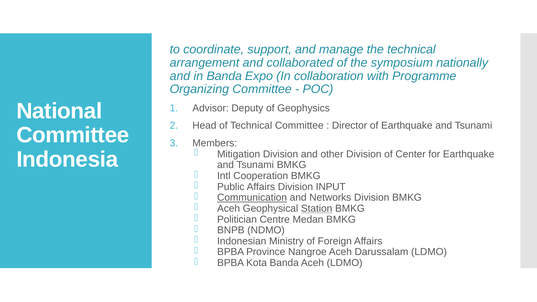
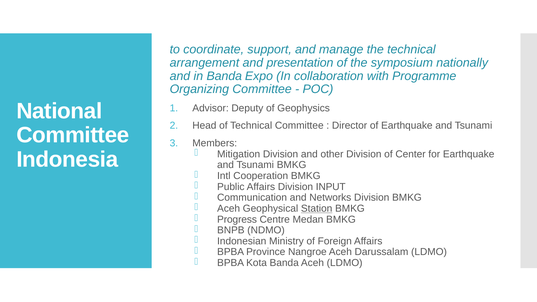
collaborated: collaborated -> presentation (300, 63)
Communication underline: present -> none (252, 198)
Politician: Politician -> Progress (237, 219)
